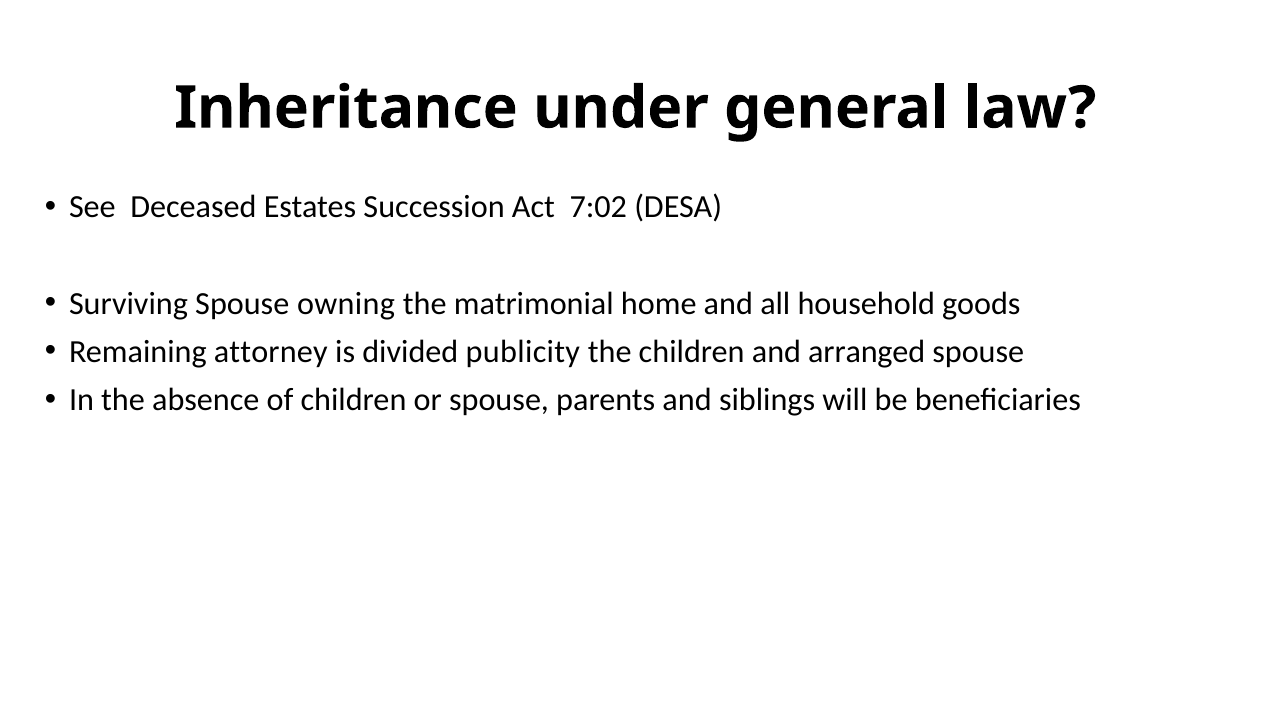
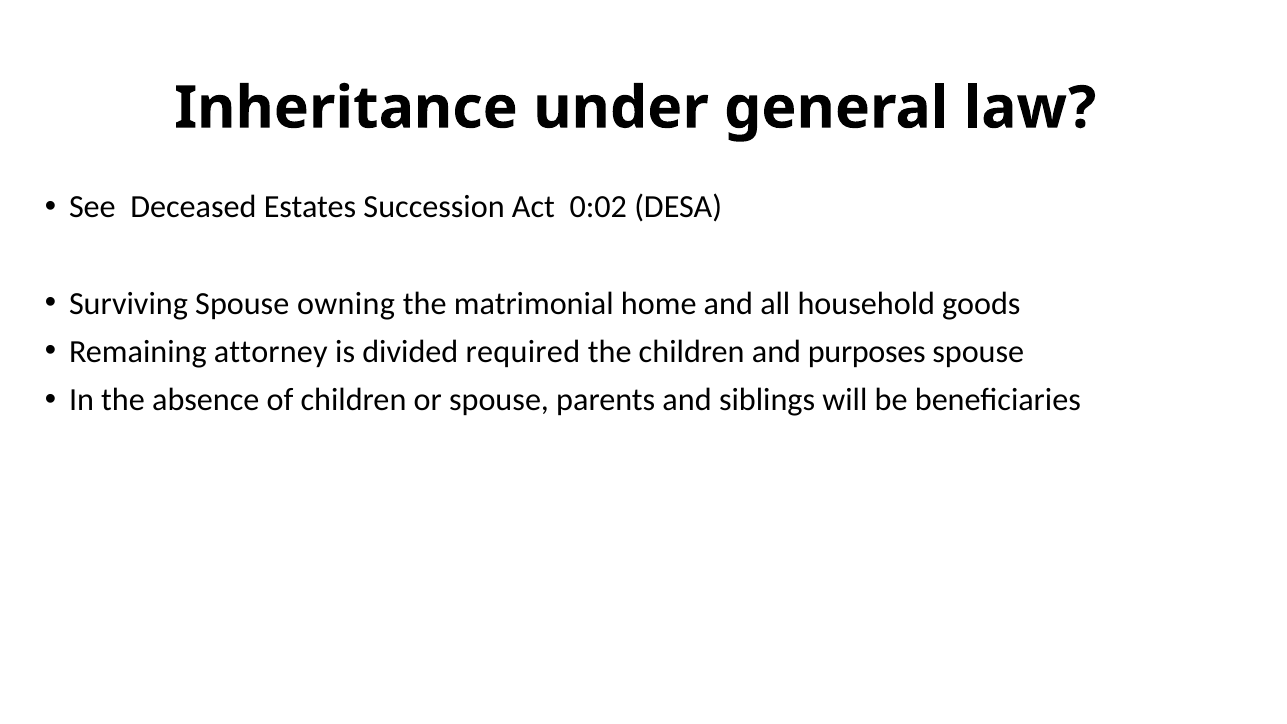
7:02: 7:02 -> 0:02 (598, 207)
publicity: publicity -> required (523, 352)
arranged: arranged -> purposes (867, 352)
